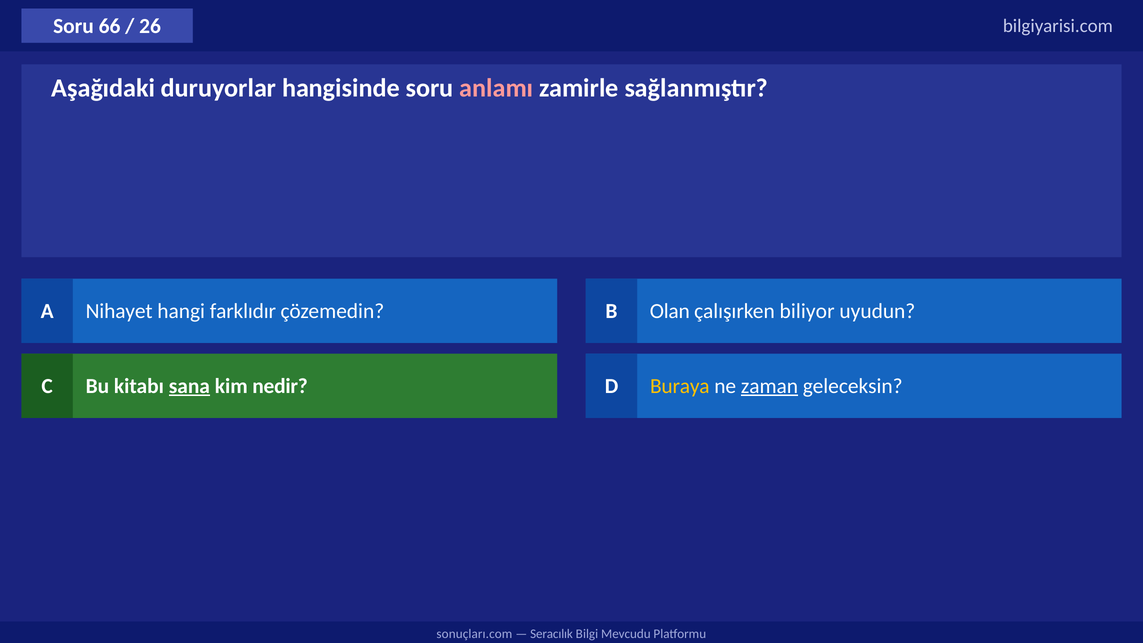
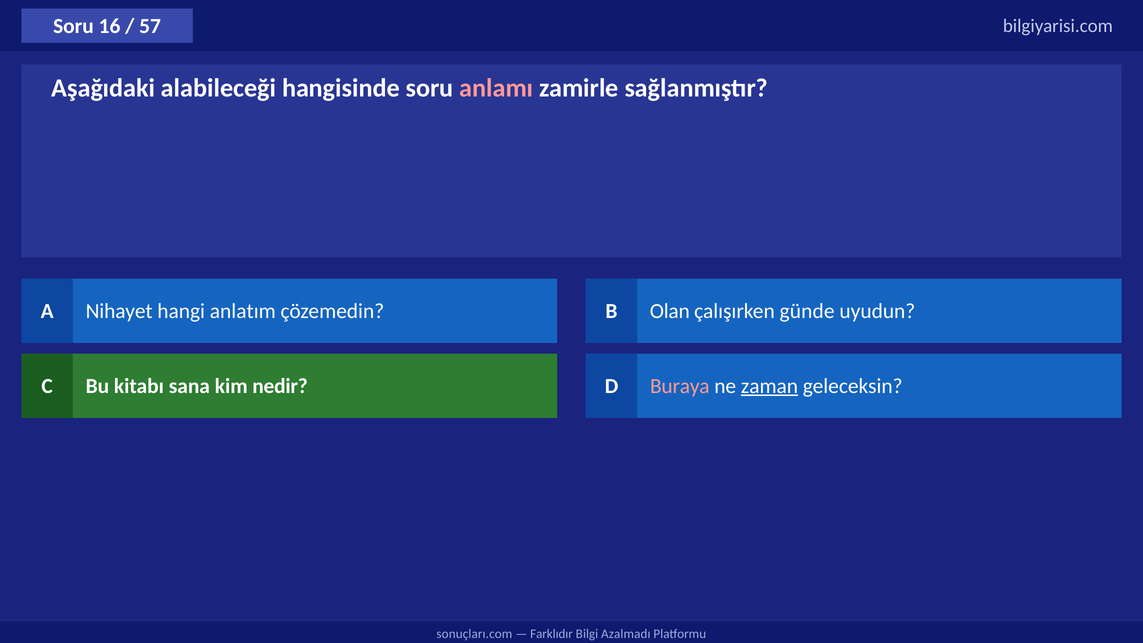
66: 66 -> 16 (110, 26)
26: 26 -> 57 (150, 26)
duruyorlar: duruyorlar -> alabileceği (219, 88)
farklıdır: farklıdır -> anlatım (243, 311)
biliyor: biliyor -> günde (807, 311)
sana underline: present -> none (189, 386)
Buraya colour: yellow -> pink (680, 386)
Seracılık: Seracılık -> Farklıdır (552, 634)
Mevcudu: Mevcudu -> Azalmadı (626, 634)
